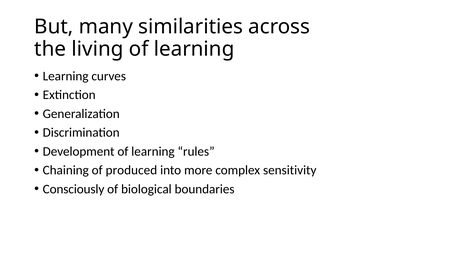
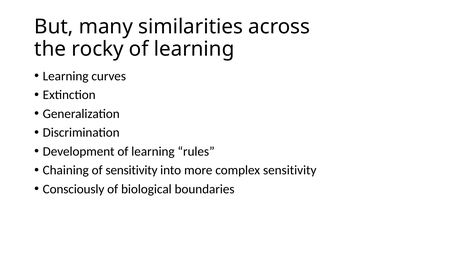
living: living -> rocky (98, 49)
of produced: produced -> sensitivity (132, 170)
